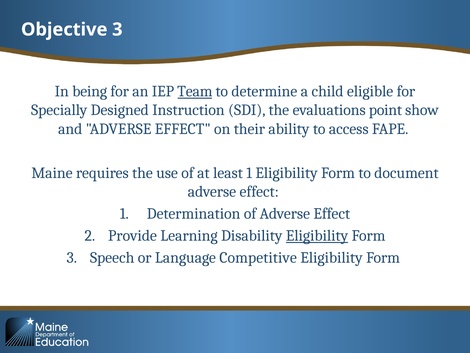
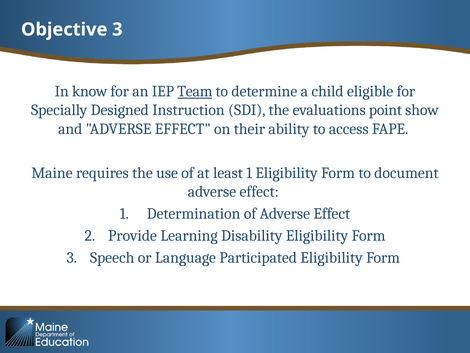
being: being -> know (90, 91)
Eligibility underline: present -> none (317, 235)
Competitive: Competitive -> Participated (258, 257)
